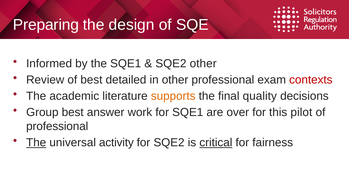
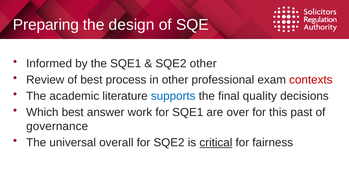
detailed: detailed -> process (126, 80)
supports colour: orange -> blue (173, 96)
Group: Group -> Which (42, 113)
pilot: pilot -> past (301, 113)
professional: professional -> governance (57, 127)
The underline: present -> none (36, 143)
activity: activity -> overall (116, 143)
